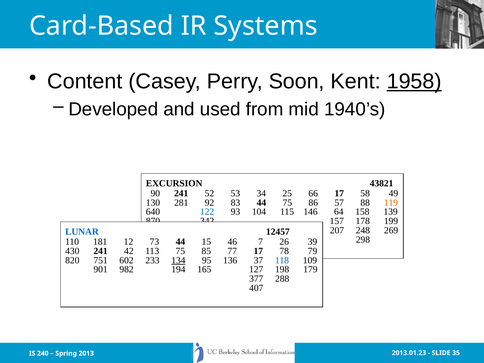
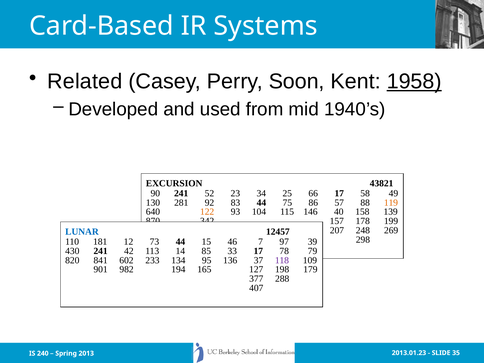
Content: Content -> Related (85, 81)
53: 53 -> 23 (235, 193)
122 colour: blue -> orange (207, 212)
64: 64 -> 40 (339, 212)
26: 26 -> 97 (284, 242)
113 75: 75 -> 14 (180, 251)
77: 77 -> 33 (232, 251)
751: 751 -> 841 (101, 260)
134 underline: present -> none (178, 260)
118 colour: blue -> purple (282, 260)
